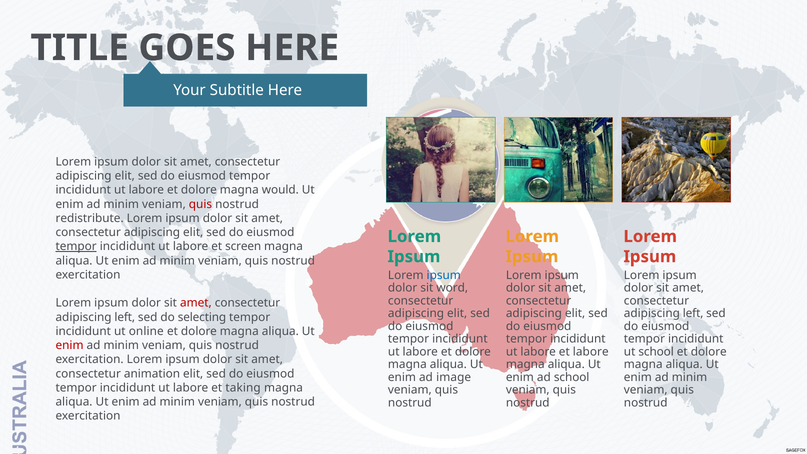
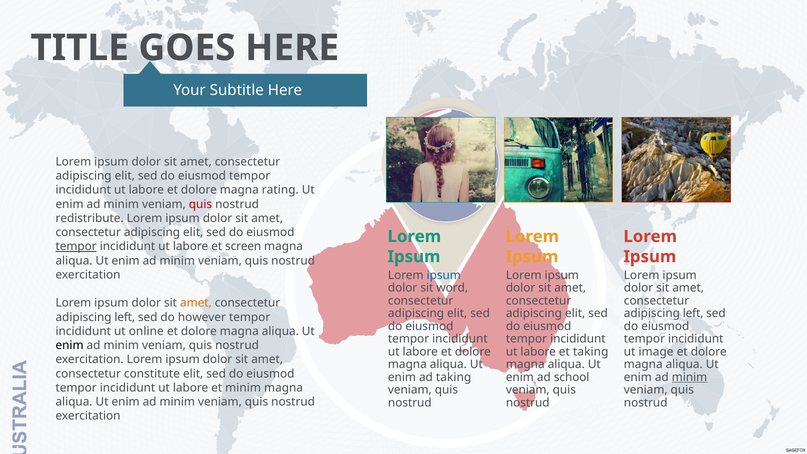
would: would -> rating (280, 190)
amet colour: red -> orange (196, 303)
selecting: selecting -> however (202, 317)
enim colour: red -> black (70, 345)
et labore: labore -> taking (591, 352)
ut school: school -> image (656, 352)
animation: animation -> constitute (152, 374)
ad image: image -> taking (454, 377)
minim underline: none -> present (690, 377)
et taking: taking -> minim (243, 388)
